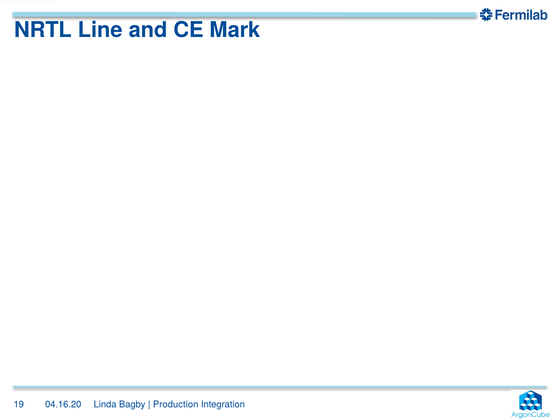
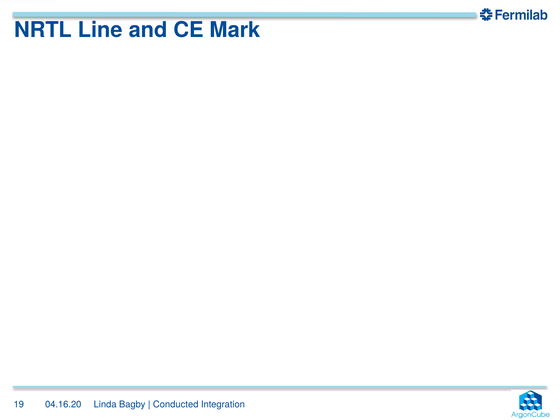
Production: Production -> Conducted (176, 405)
